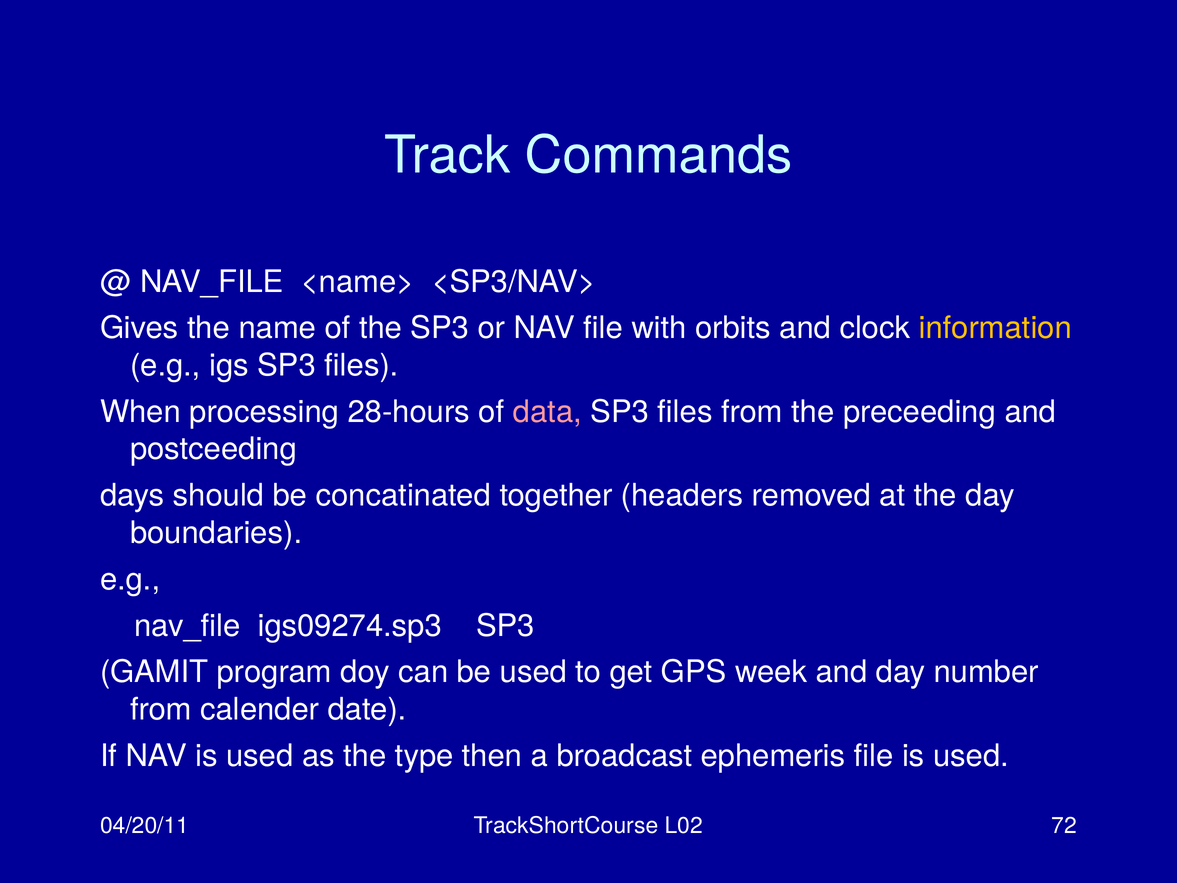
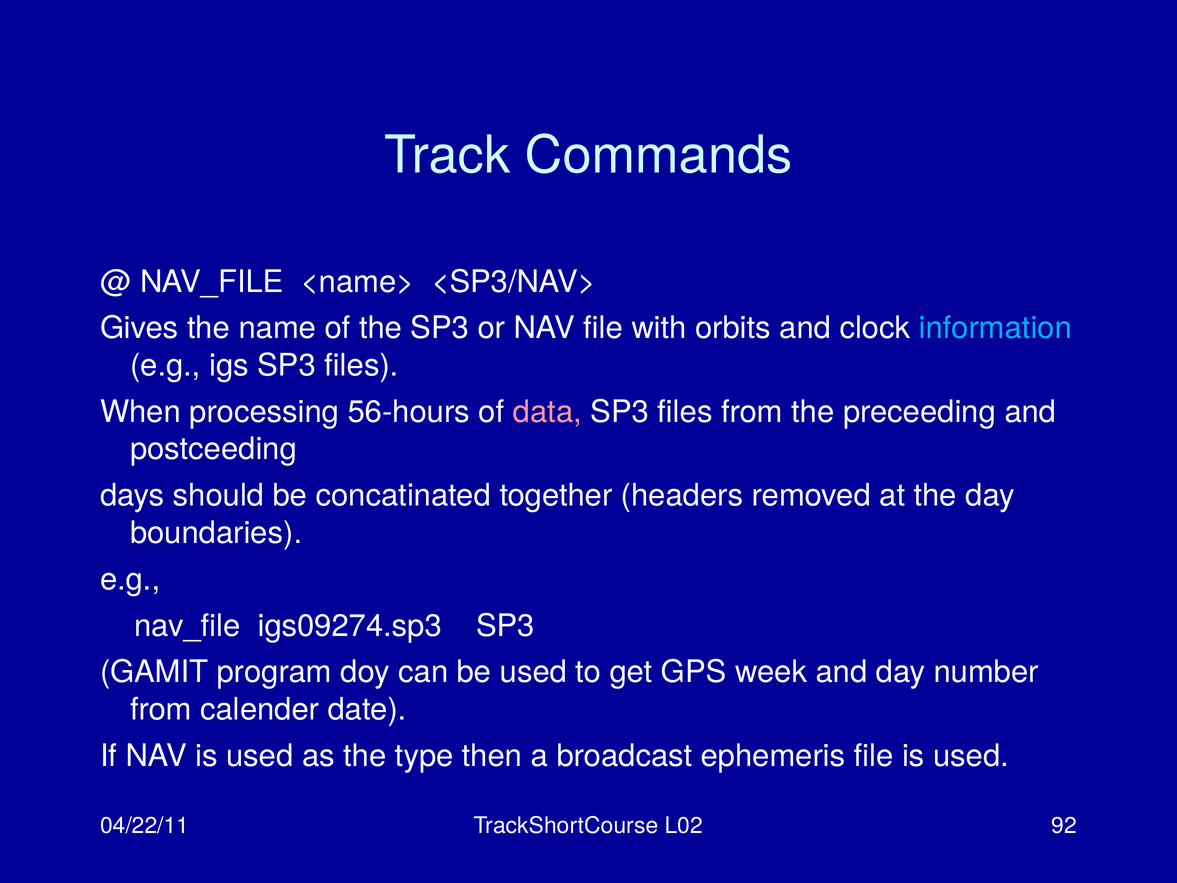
information colour: yellow -> light blue (995, 328)
28-hours: 28-hours -> 56-hours (409, 412)
04/20/11: 04/20/11 -> 04/22/11 (145, 826)
72: 72 -> 92 (1064, 826)
